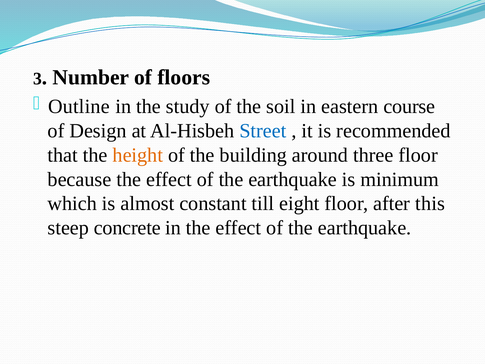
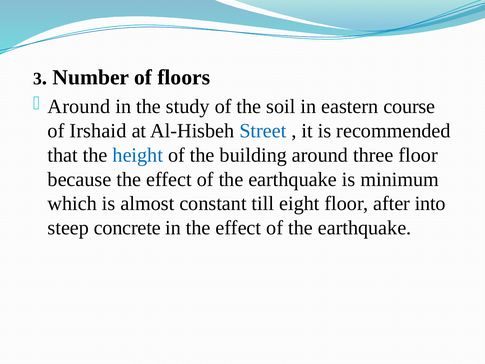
Outline: Outline -> Around (79, 106)
Design: Design -> Irshaid (98, 131)
height colour: orange -> blue (138, 155)
this: this -> into (430, 203)
